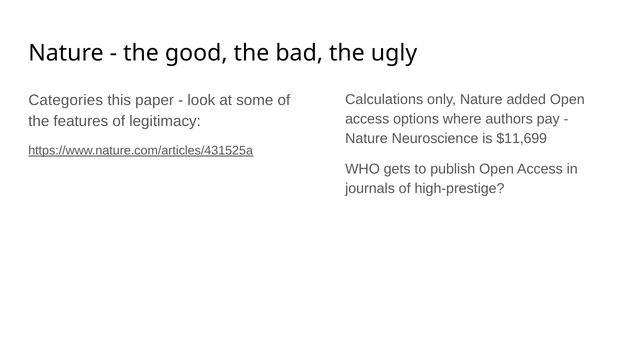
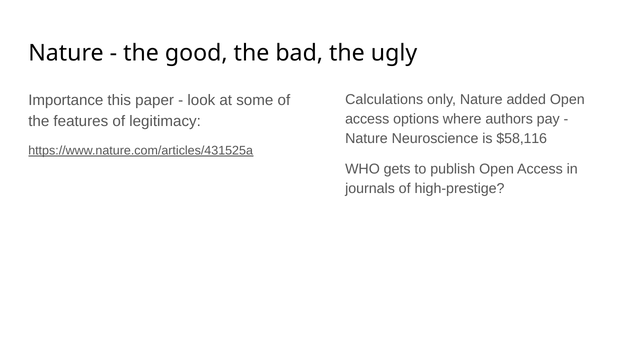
Categories: Categories -> Importance (66, 100)
$11,699: $11,699 -> $58,116 (522, 138)
